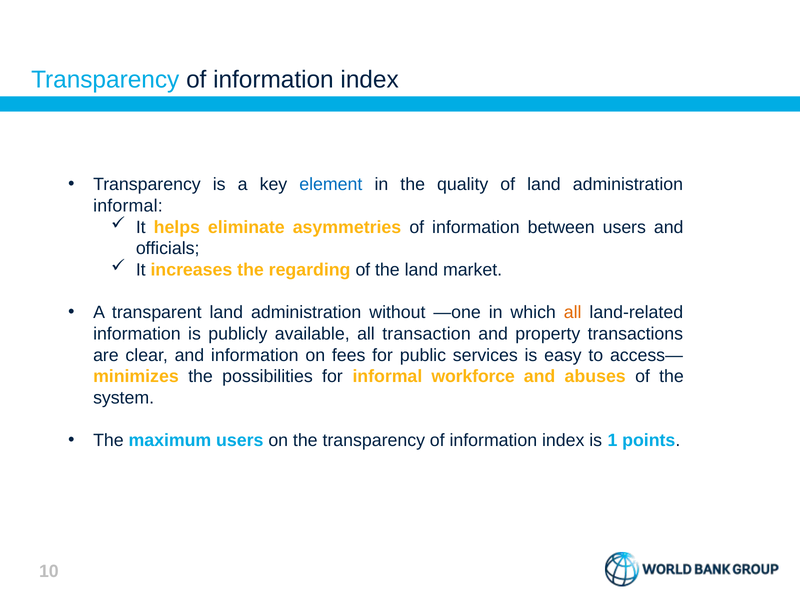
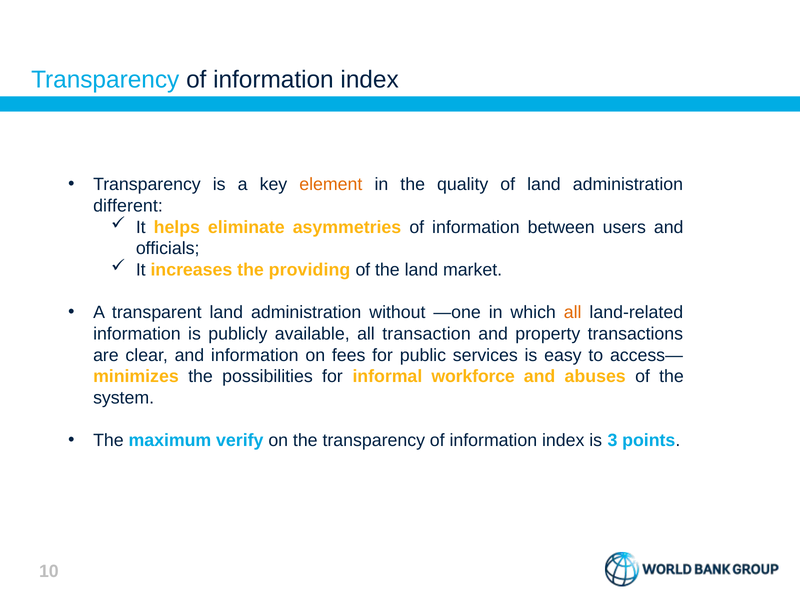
element colour: blue -> orange (331, 185)
informal: informal -> different (128, 206)
regarding: regarding -> providing (310, 270)
maximum users: users -> verify (240, 441)
1: 1 -> 3 (612, 441)
